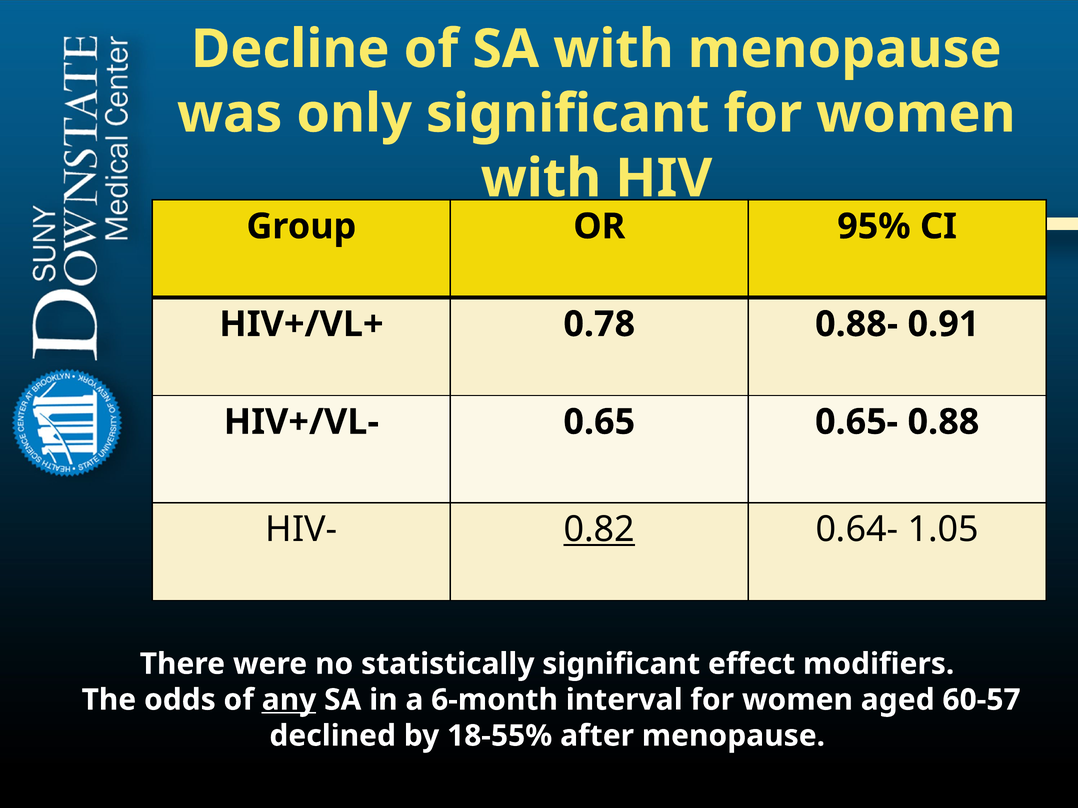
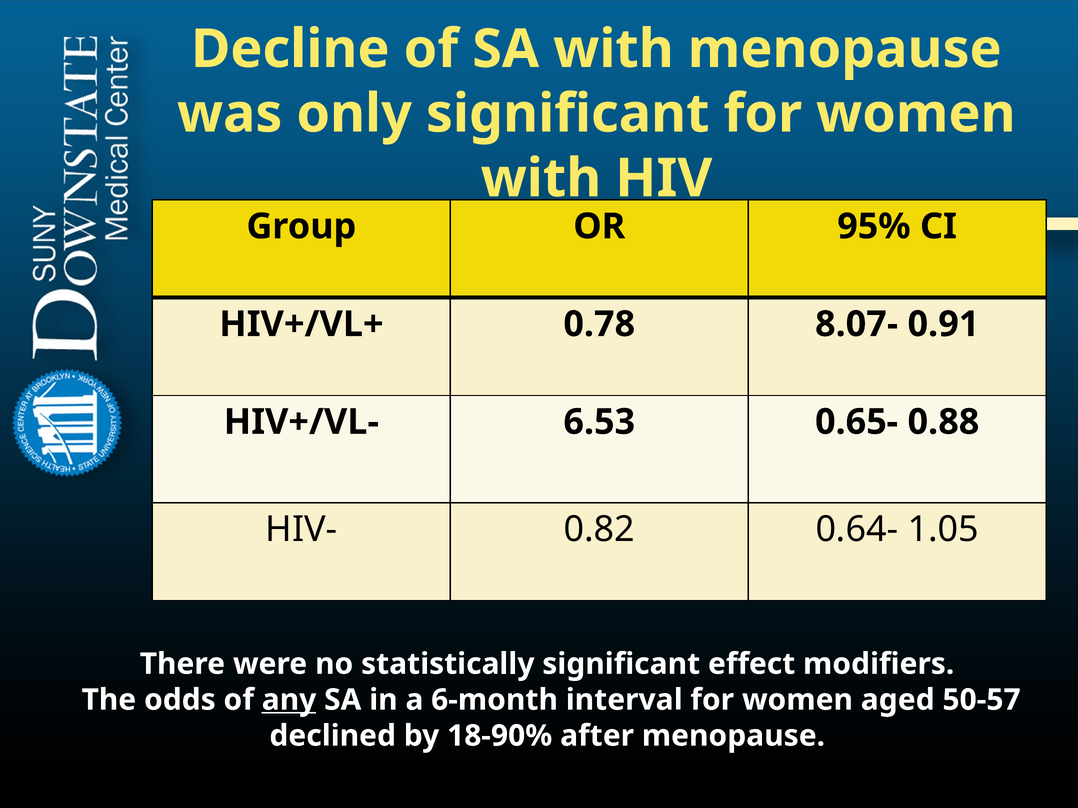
0.88-: 0.88- -> 8.07- (857, 324)
0.65: 0.65 -> 6.53 (599, 422)
0.82 underline: present -> none (599, 530)
60-57: 60-57 -> 50-57 (982, 700)
18-55%: 18-55% -> 18-90% (500, 736)
